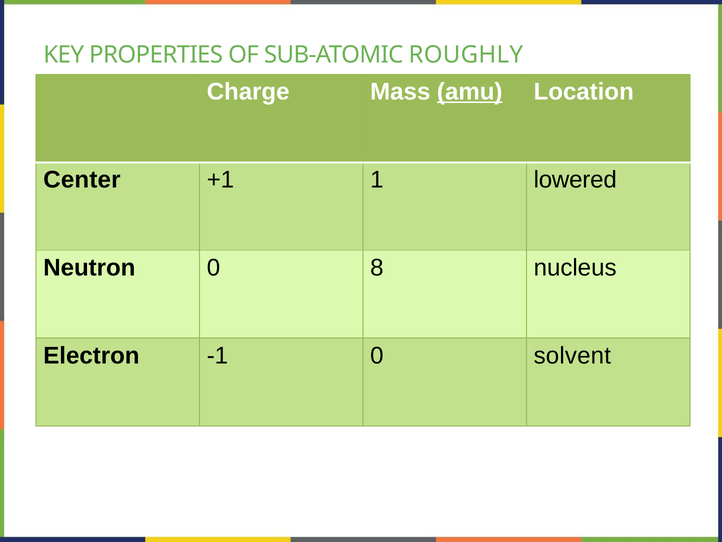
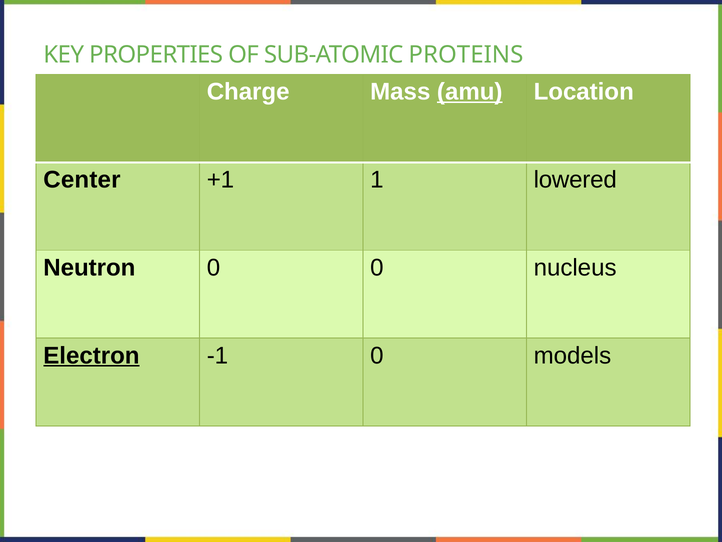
ROUGHLY: ROUGHLY -> PROTEINS (466, 55)
0 8: 8 -> 0 (377, 267)
Electron underline: none -> present (91, 355)
solvent: solvent -> models (572, 355)
